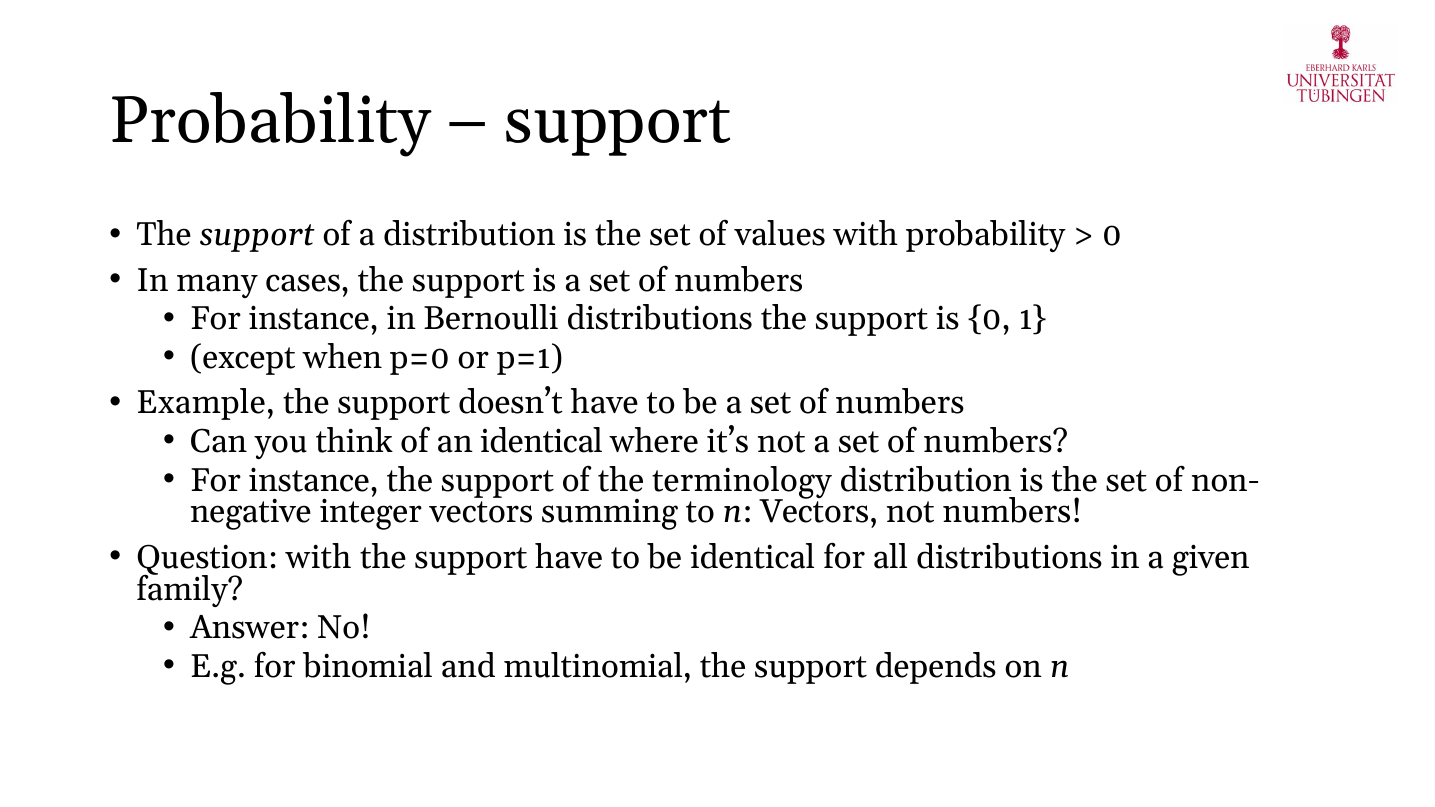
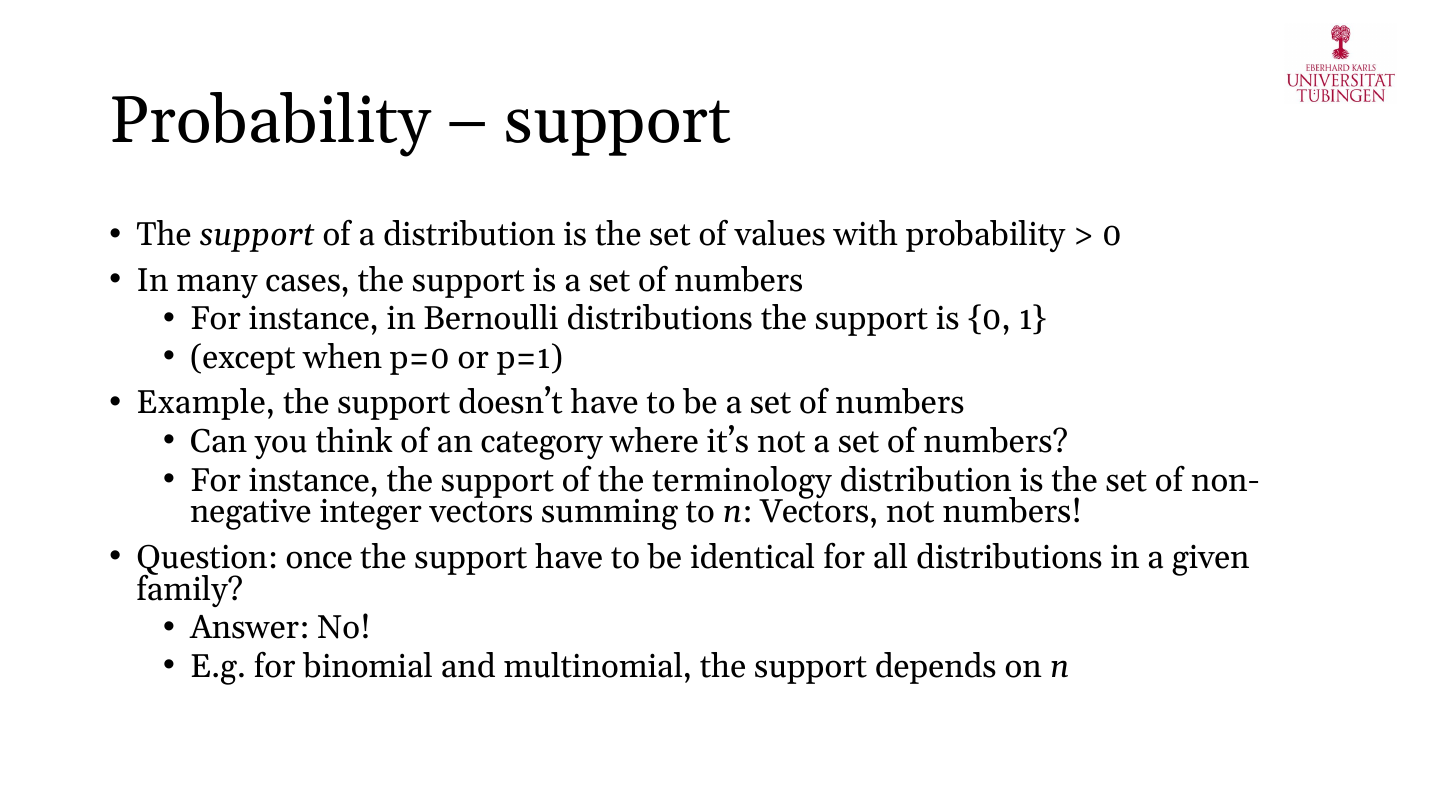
an identical: identical -> category (542, 442)
Question with: with -> once (319, 558)
